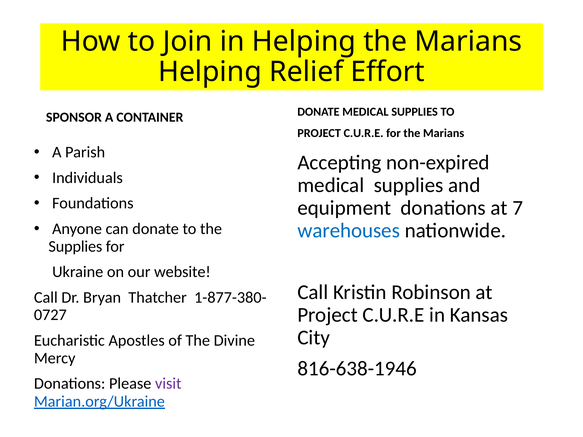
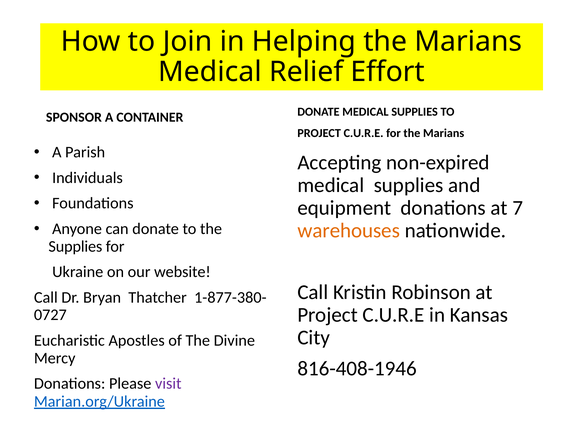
Helping: Helping -> Medical (210, 72)
warehouses colour: blue -> orange (349, 231)
816-638-1946: 816-638-1946 -> 816-408-1946 (357, 369)
